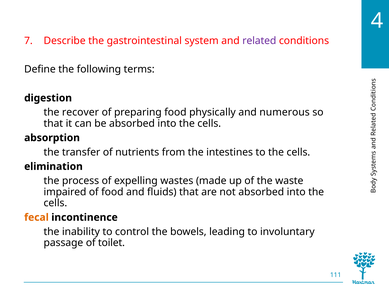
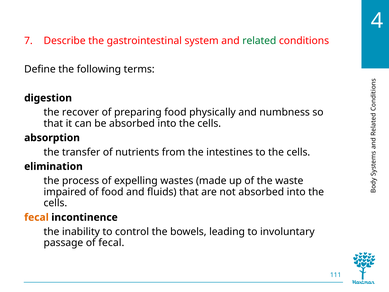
related colour: purple -> green (259, 41)
numerous: numerous -> numbness (285, 112)
of toilet: toilet -> fecal (111, 243)
